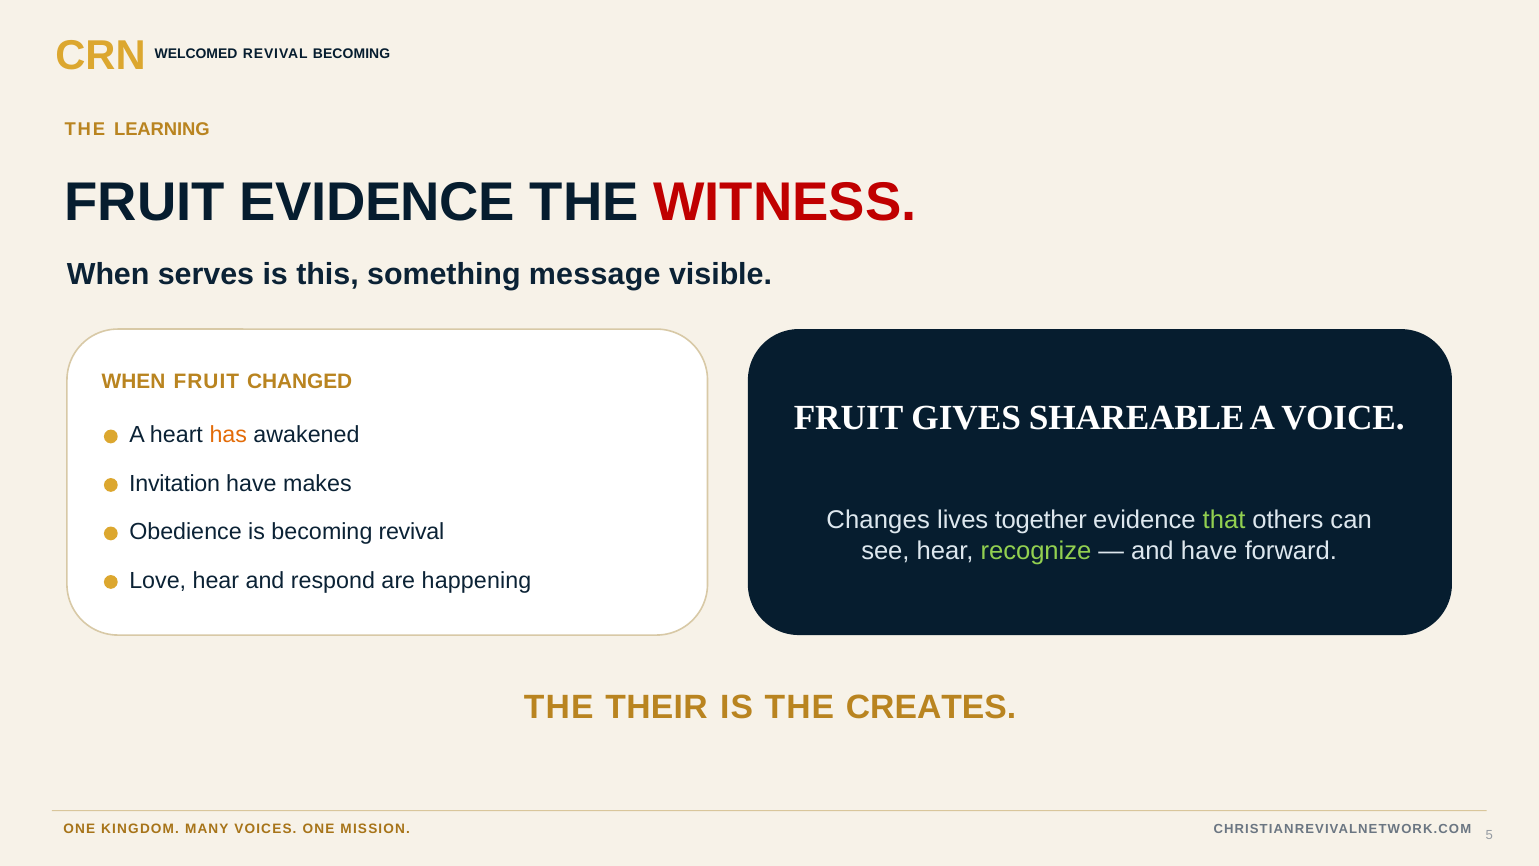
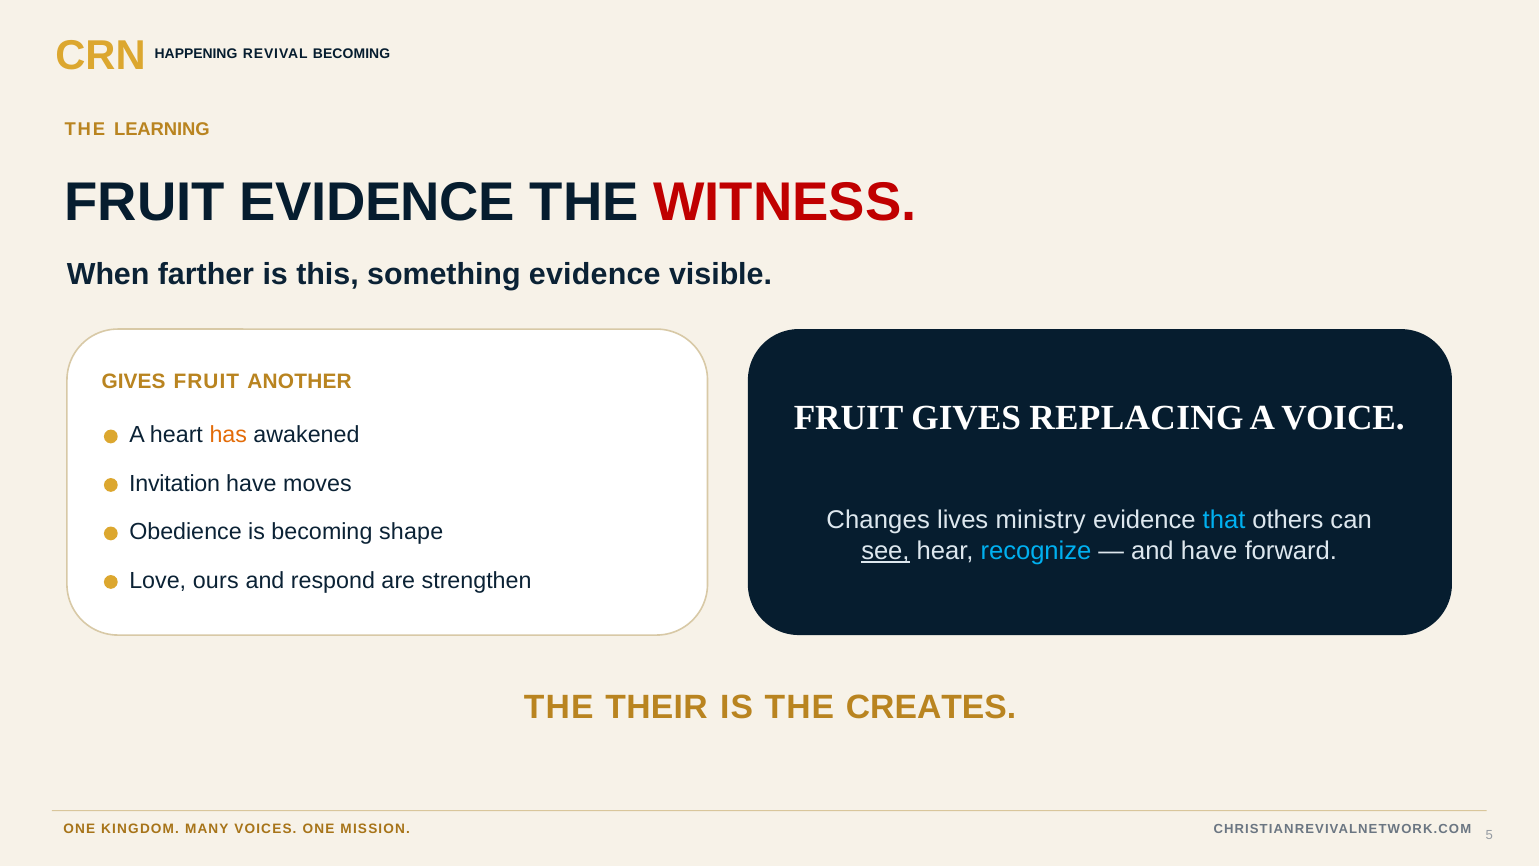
WELCOMED: WELCOMED -> HAPPENING (196, 54)
serves: serves -> farther (206, 274)
something message: message -> evidence (595, 274)
WHEN: WHEN -> GIVES (133, 381)
CHANGED: CHANGED -> ANOTHER (300, 381)
SHAREABLE: SHAREABLE -> REPLACING (1136, 418)
makes: makes -> moves (317, 484)
together: together -> ministry (1041, 520)
that colour: light green -> light blue (1224, 520)
becoming revival: revival -> shape (411, 532)
see underline: none -> present (885, 551)
recognize colour: light green -> light blue (1036, 551)
Love hear: hear -> ours (216, 580)
happening: happening -> strengthen (477, 580)
